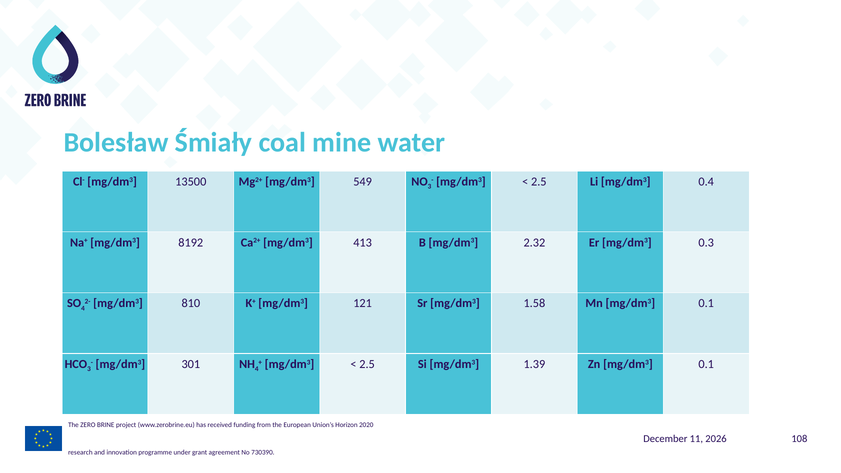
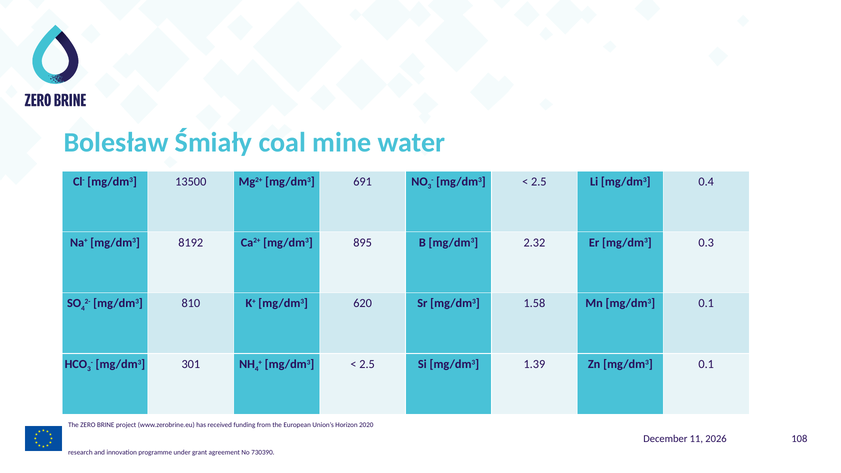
549: 549 -> 691 (363, 182)
413: 413 -> 895 (363, 243)
121: 121 -> 620 (363, 303)
